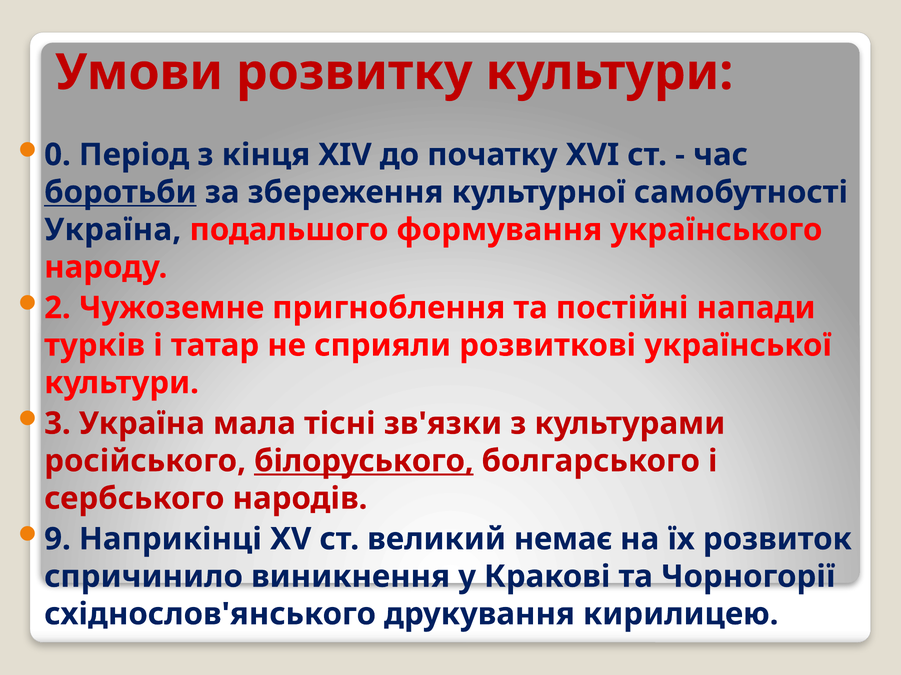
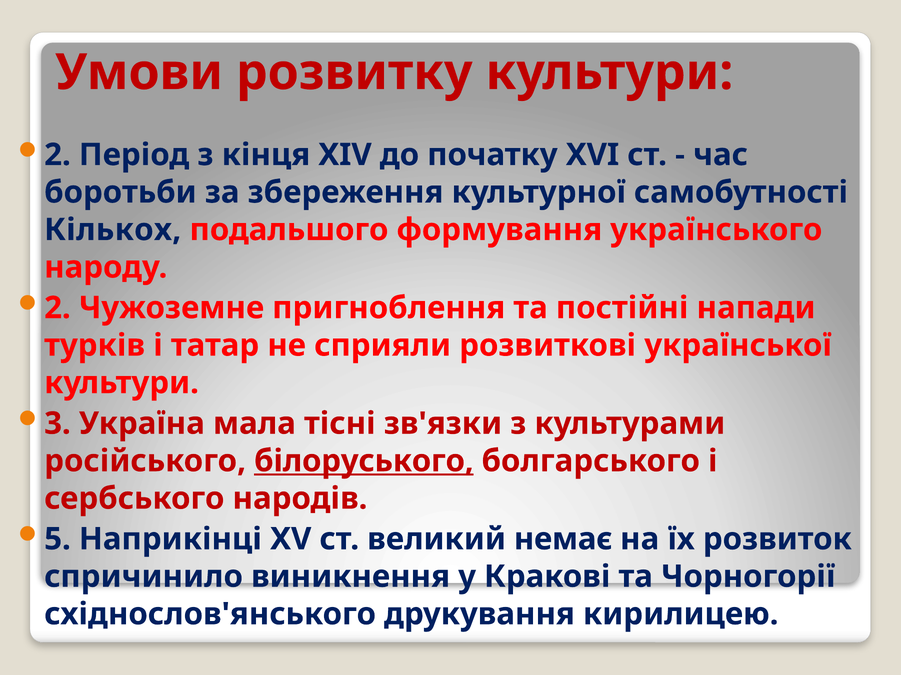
0: 0 -> 2 (57, 155)
боротьби underline: present -> none (120, 193)
Україна: Україна -> Кількох (113, 230)
9: 9 -> 5 (57, 540)
